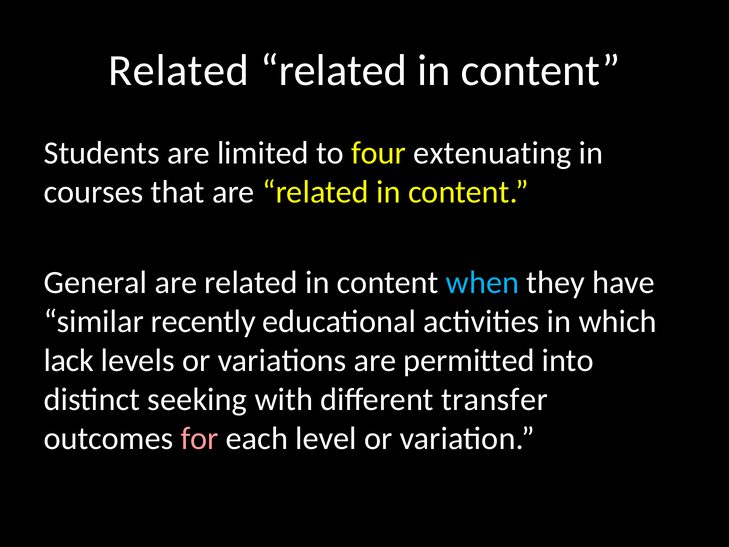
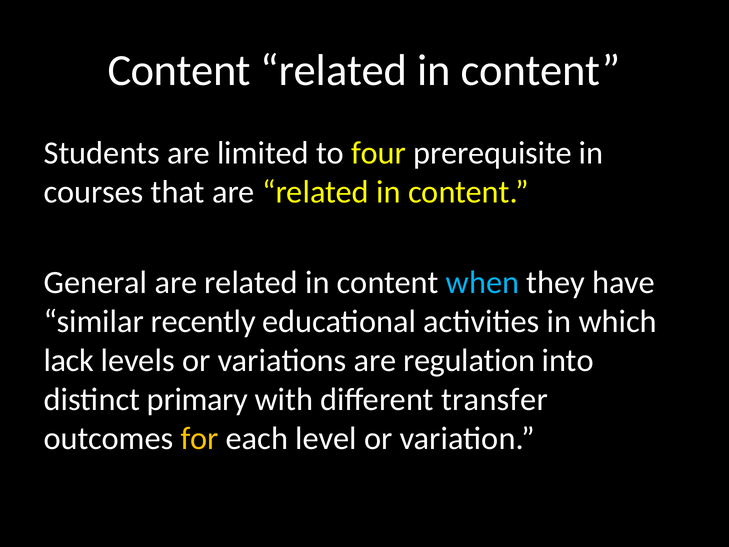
Related: Related -> Content (179, 71)
extenuating: extenuating -> prerequisite (493, 153)
permitted: permitted -> regulation (469, 360)
seeking: seeking -> primary (198, 399)
for colour: pink -> yellow (200, 438)
